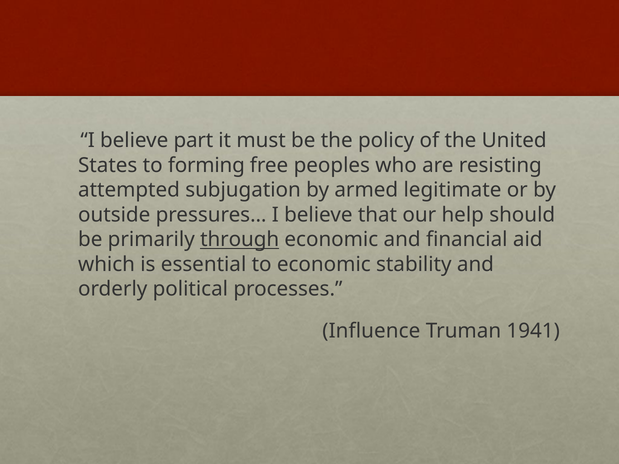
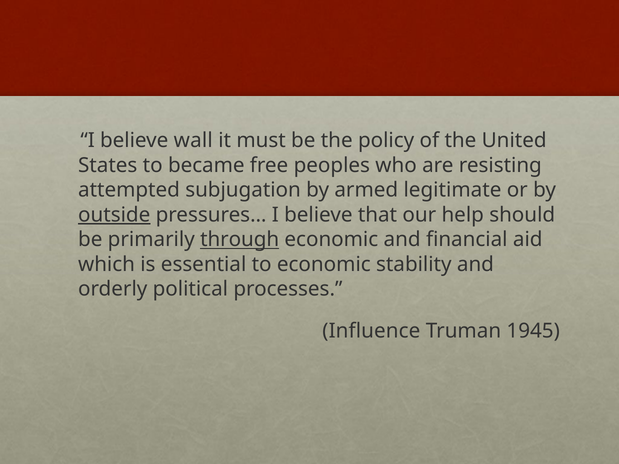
part: part -> wall (193, 141)
forming: forming -> became (206, 165)
outside underline: none -> present (114, 215)
1941: 1941 -> 1945 (533, 331)
